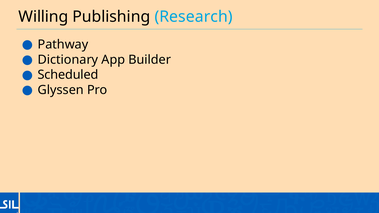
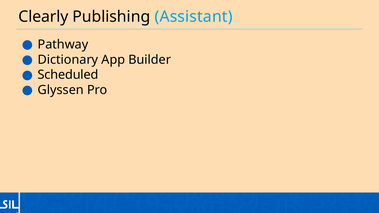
Willing: Willing -> Clearly (43, 17)
Research: Research -> Assistant (194, 17)
